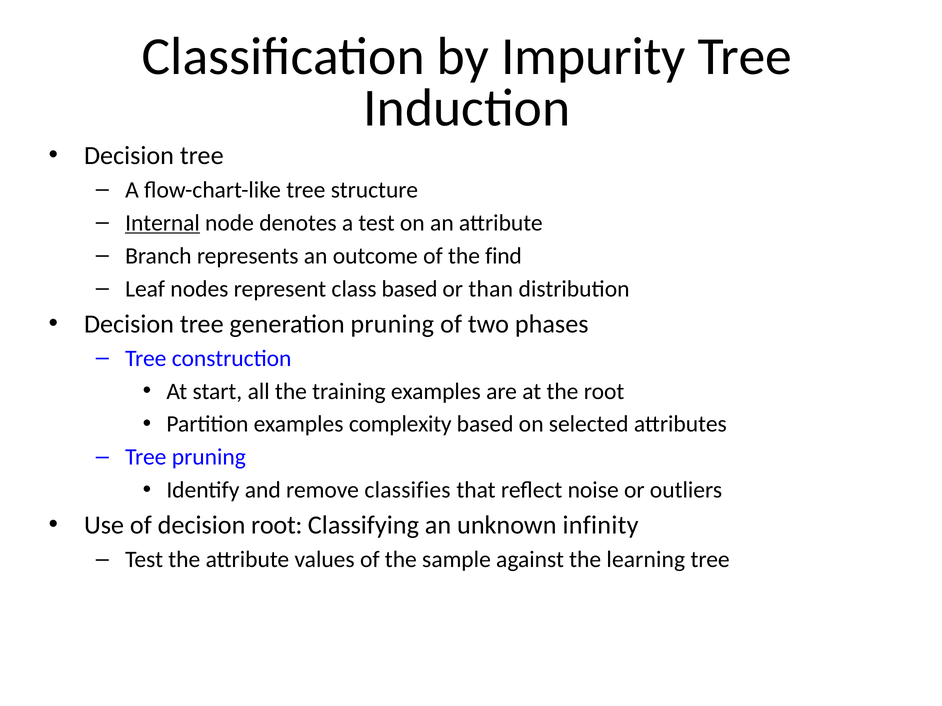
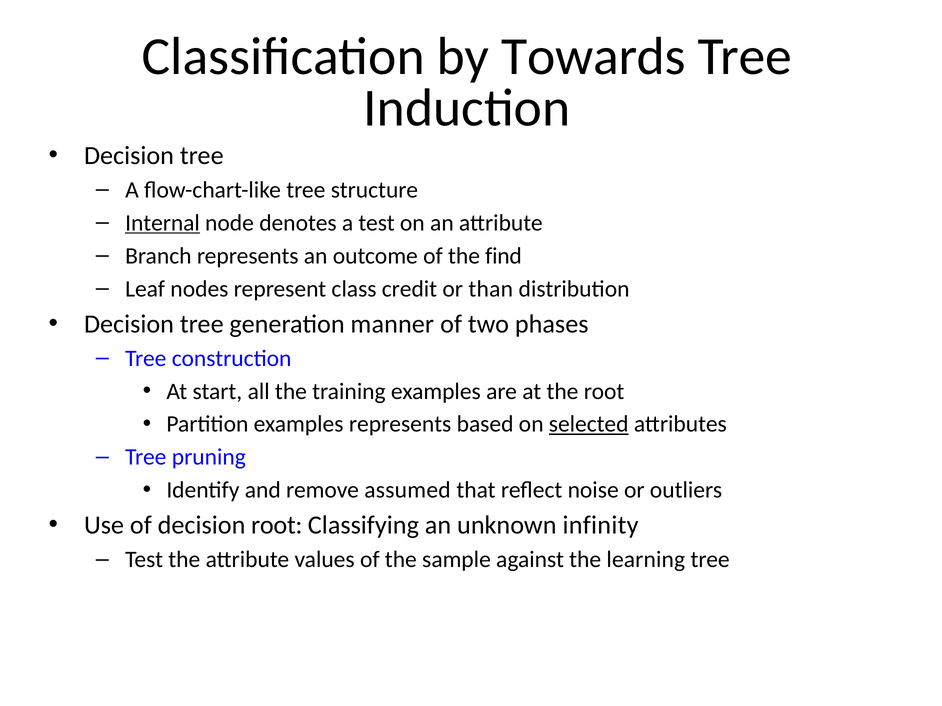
Impurity: Impurity -> Towards (593, 57)
class based: based -> credit (409, 289)
generation pruning: pruning -> manner (392, 324)
examples complexity: complexity -> represents (400, 425)
selected underline: none -> present (589, 425)
classifies: classifies -> assumed (408, 490)
